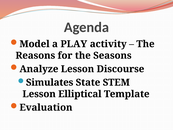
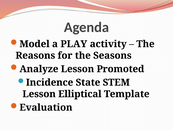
Discourse: Discourse -> Promoted (120, 69)
Simulates: Simulates -> Incidence (50, 82)
